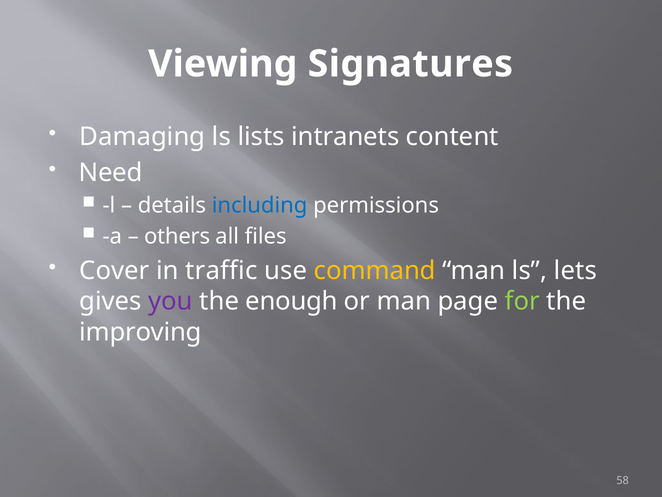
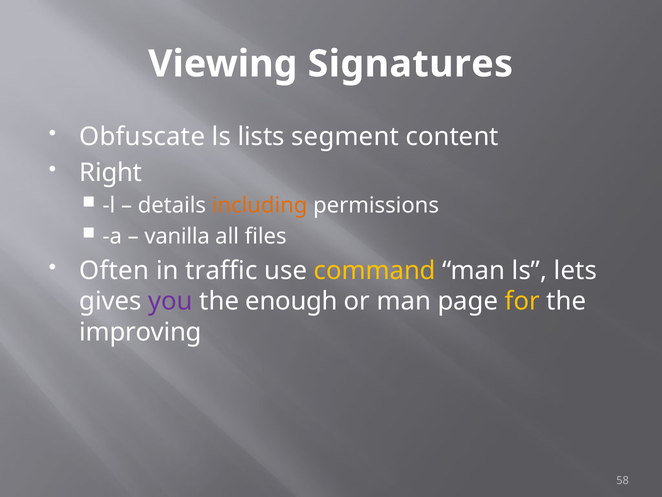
Damaging: Damaging -> Obfuscate (142, 136)
intranets: intranets -> segment (345, 136)
Need: Need -> Right (111, 172)
including colour: blue -> orange (260, 205)
others: others -> vanilla (177, 236)
Cover: Cover -> Often (114, 270)
for colour: light green -> yellow (522, 301)
